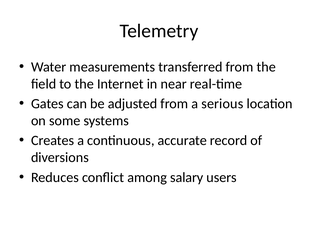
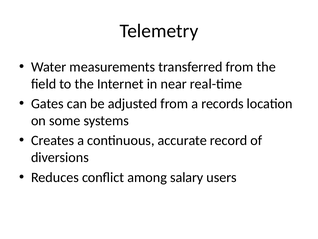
serious: serious -> records (222, 103)
